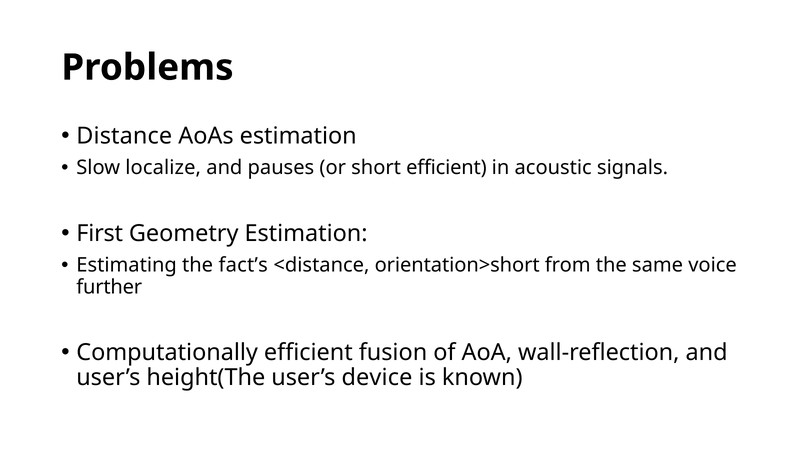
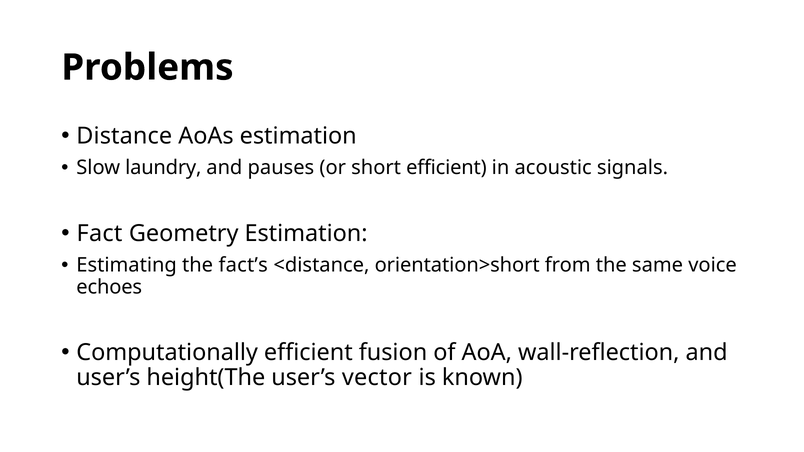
localize: localize -> laundry (163, 168)
First: First -> Fact (99, 233)
further: further -> echoes (109, 287)
device: device -> vector (377, 378)
